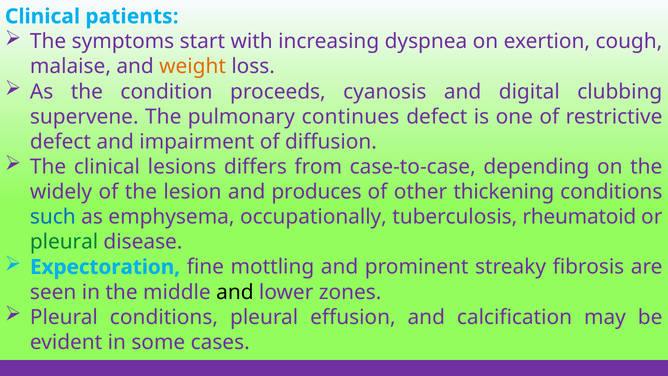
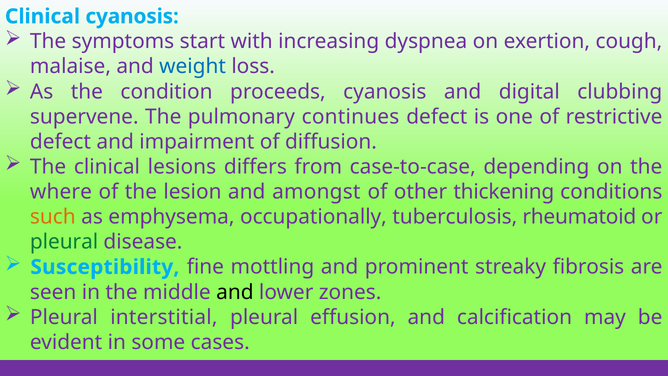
Clinical patients: patients -> cyanosis (132, 16)
weight colour: orange -> blue (193, 67)
widely: widely -> where (61, 192)
produces: produces -> amongst (316, 192)
such colour: blue -> orange (53, 217)
Expectoration: Expectoration -> Susceptibility (105, 267)
Pleural conditions: conditions -> interstitial (164, 317)
